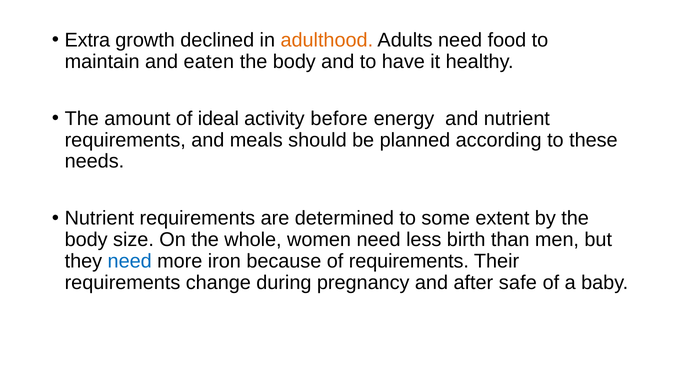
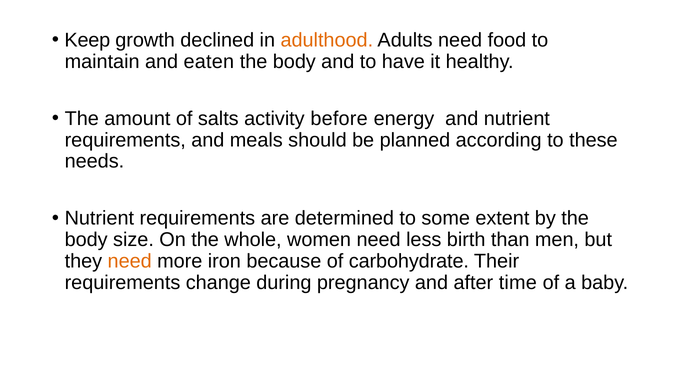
Extra: Extra -> Keep (87, 40)
ideal: ideal -> salts (218, 119)
need colour: blue -> orange (130, 261)
of requirements: requirements -> carbohydrate (409, 261)
safe: safe -> time (518, 283)
